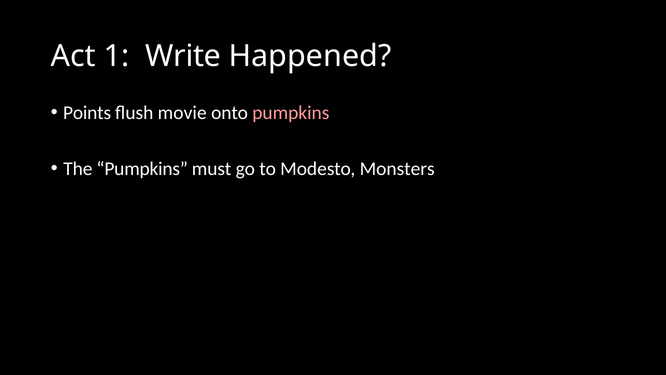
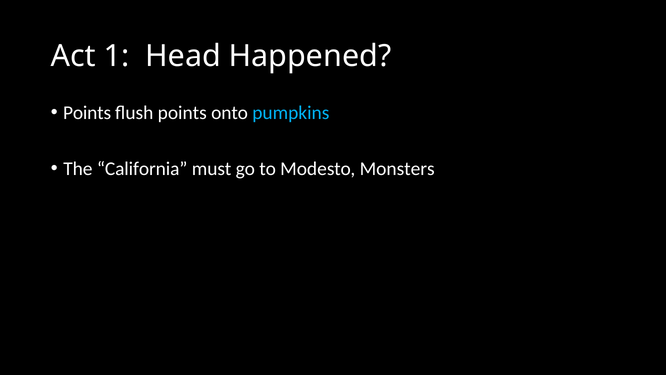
Write: Write -> Head (183, 56)
flush movie: movie -> points (182, 113)
pumpkins colour: pink -> light blue (291, 113)
The Pumpkins: Pumpkins -> California (142, 168)
